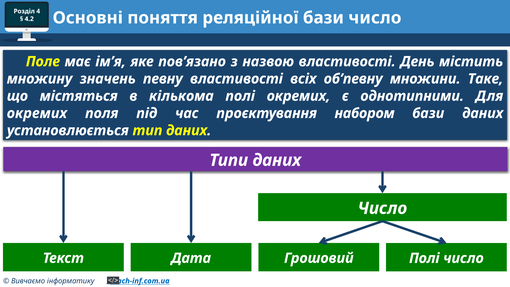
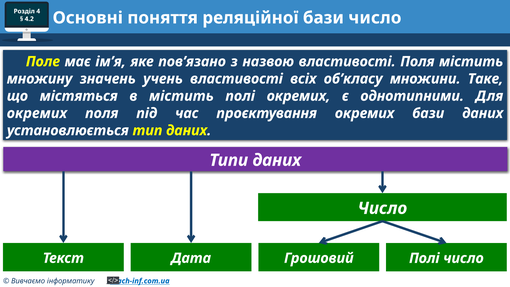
властивості День: День -> Поля (417, 62)
певну: певну -> учень (163, 79)
об’певну: об’певну -> об’класу (353, 79)
в кількома: кількома -> містить (181, 96)
проєктування набором: набором -> окремих (365, 113)
